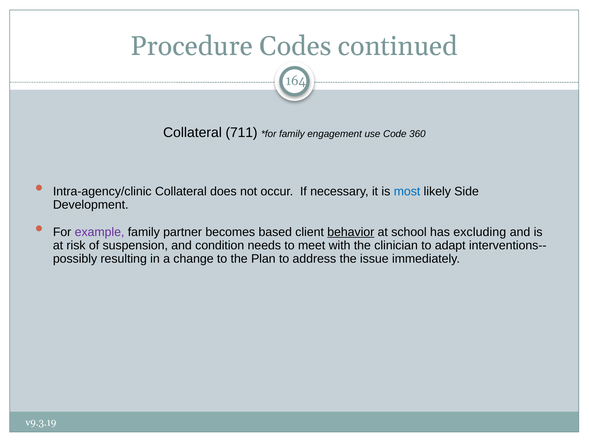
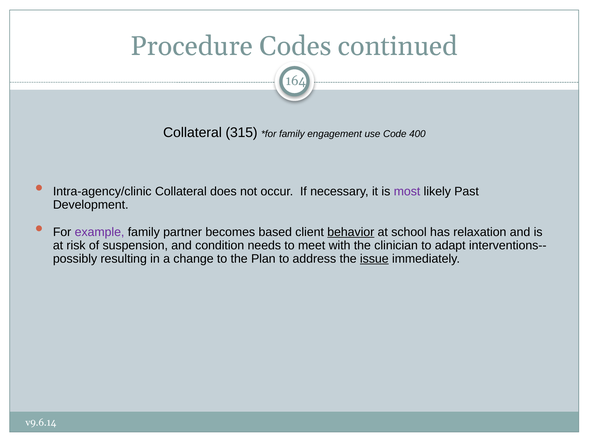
711: 711 -> 315 (242, 132)
360: 360 -> 400 (417, 134)
most colour: blue -> purple (407, 191)
Side: Side -> Past (467, 191)
excluding: excluding -> relaxation (480, 232)
issue underline: none -> present (374, 259)
v9.3.19: v9.3.19 -> v9.6.14 (41, 422)
